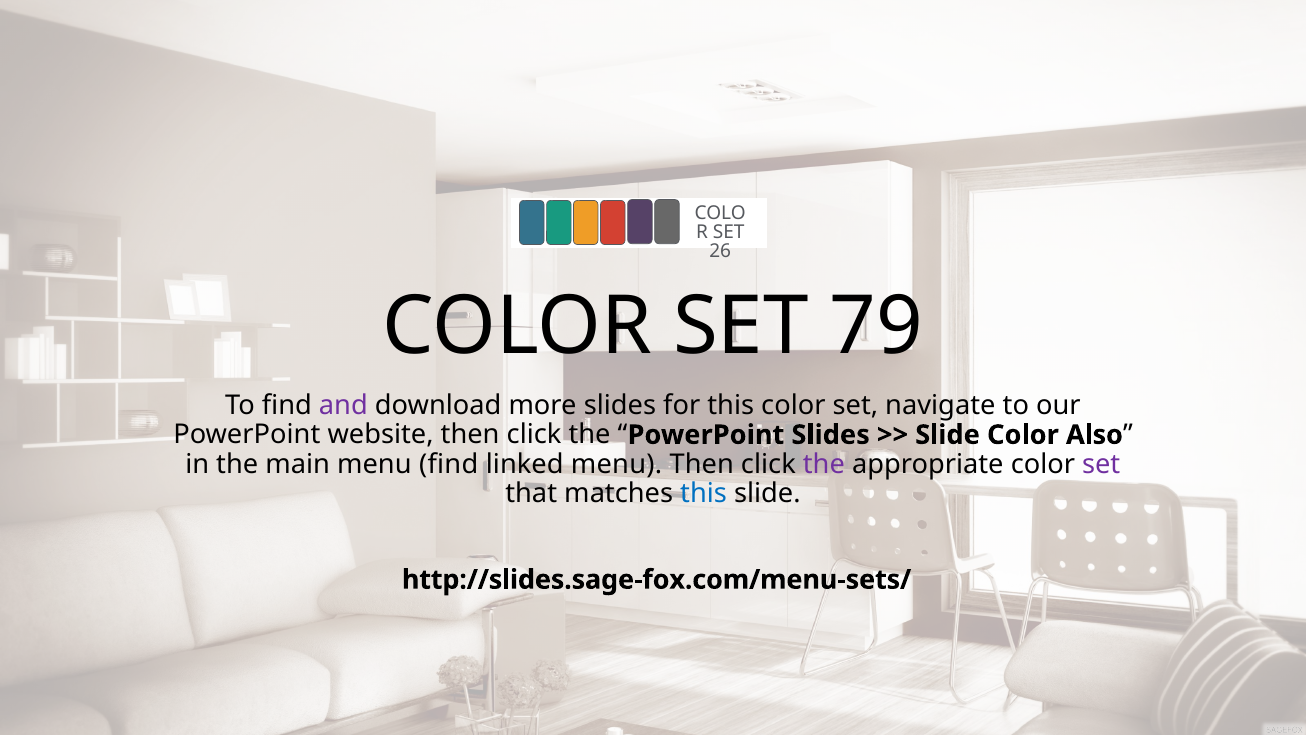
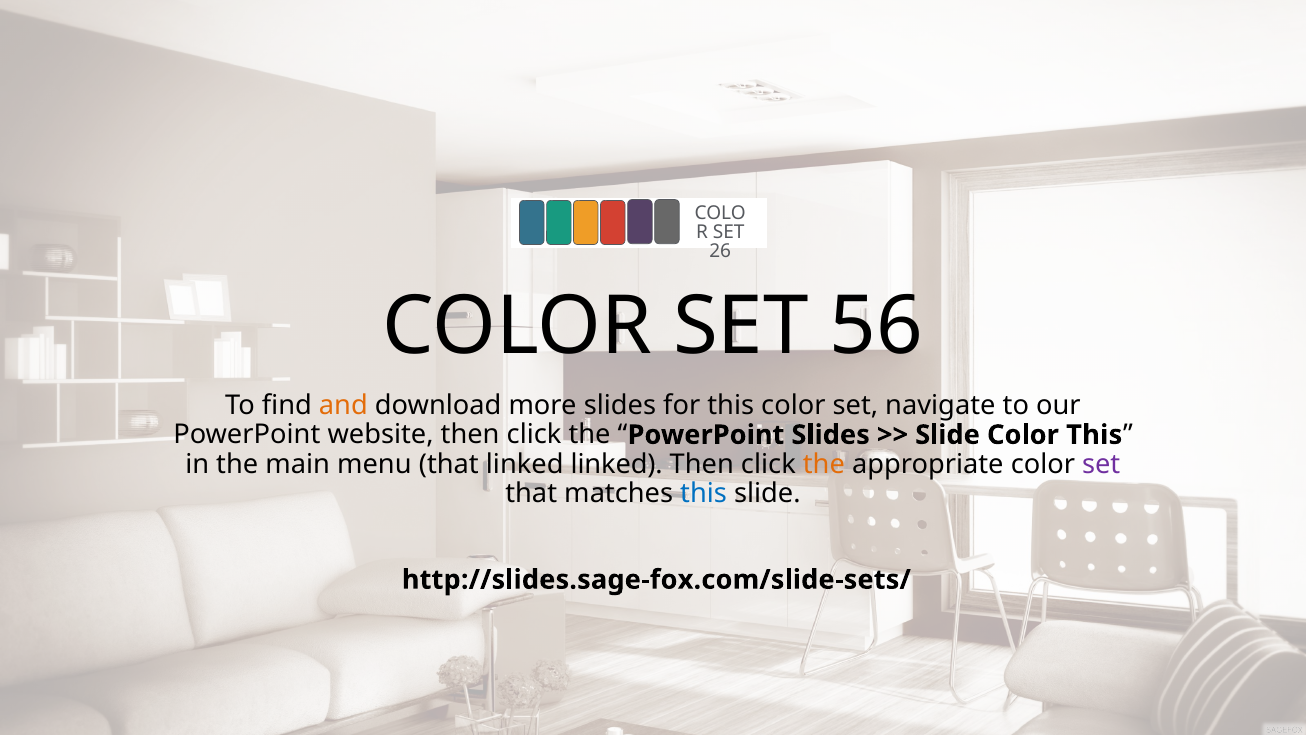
79: 79 -> 56 (877, 326)
and colour: purple -> orange (343, 405)
Color Also: Also -> This (1094, 435)
menu find: find -> that (449, 464)
linked menu: menu -> linked (617, 464)
the colour: purple -> orange (824, 464)
http://slides.sage-fox.com/menu-sets/: http://slides.sage-fox.com/menu-sets/ -> http://slides.sage-fox.com/slide-sets/ (656, 579)
